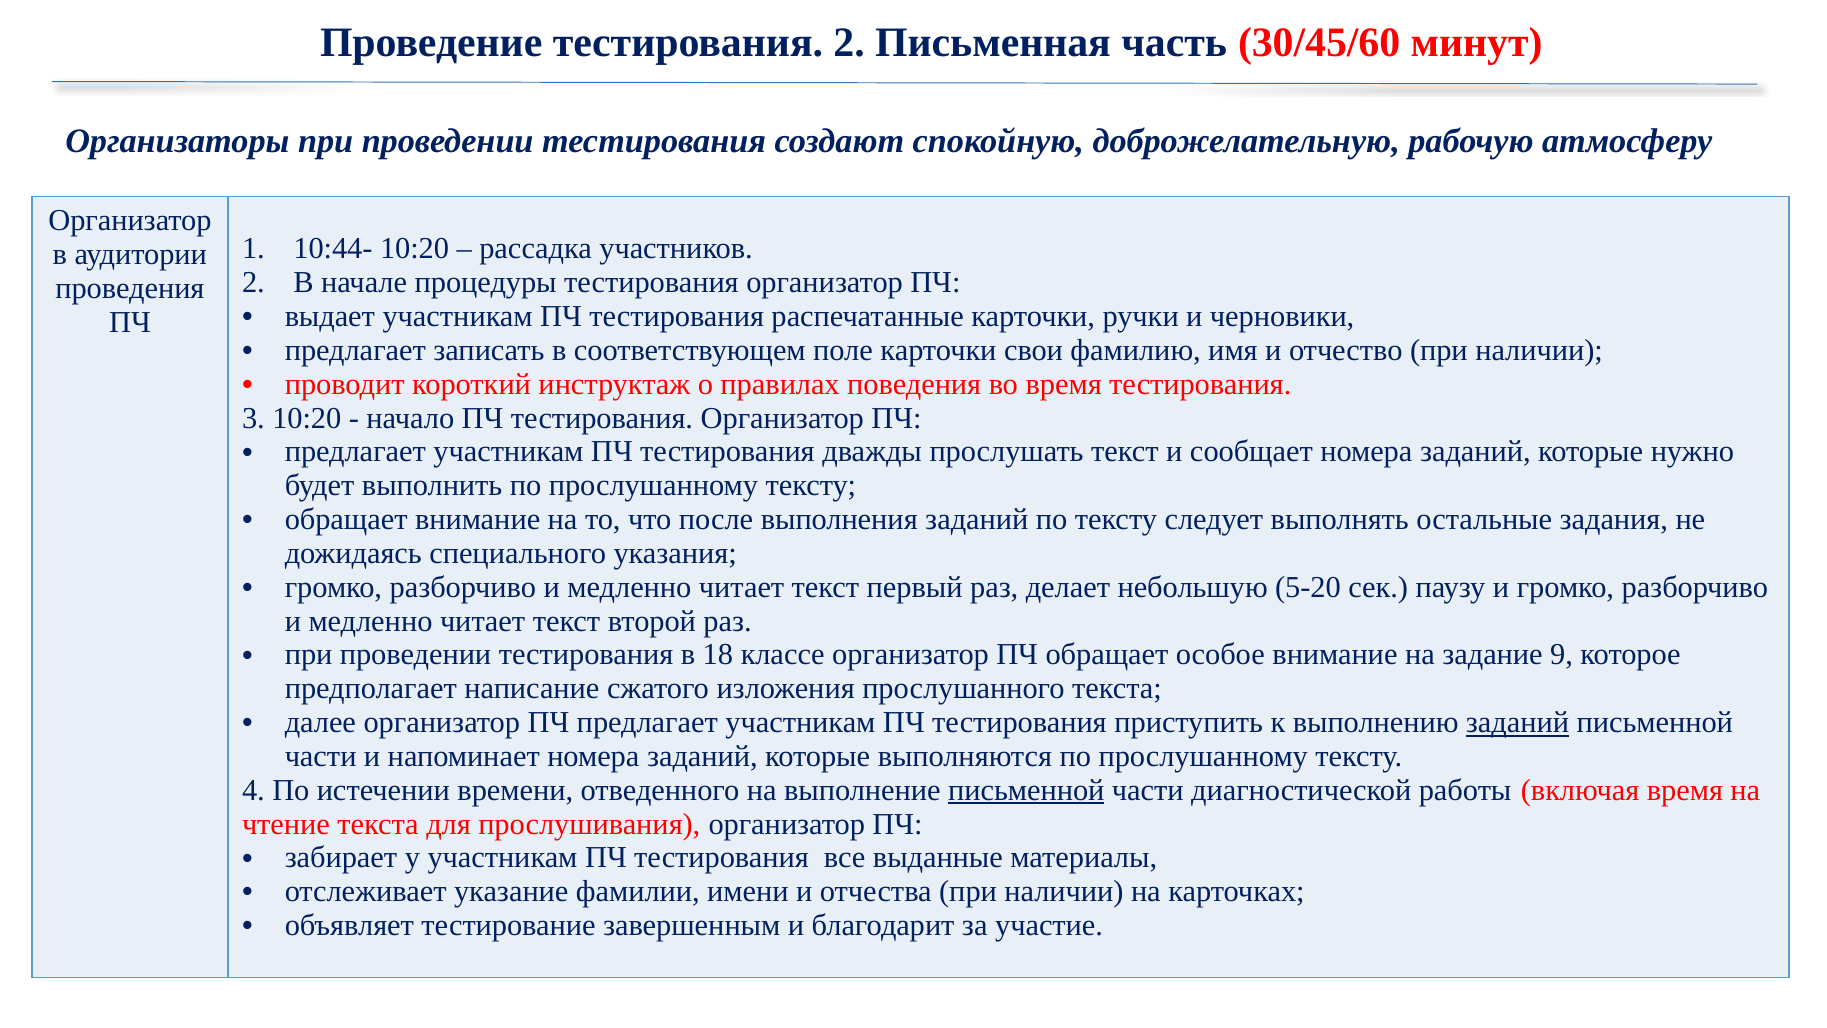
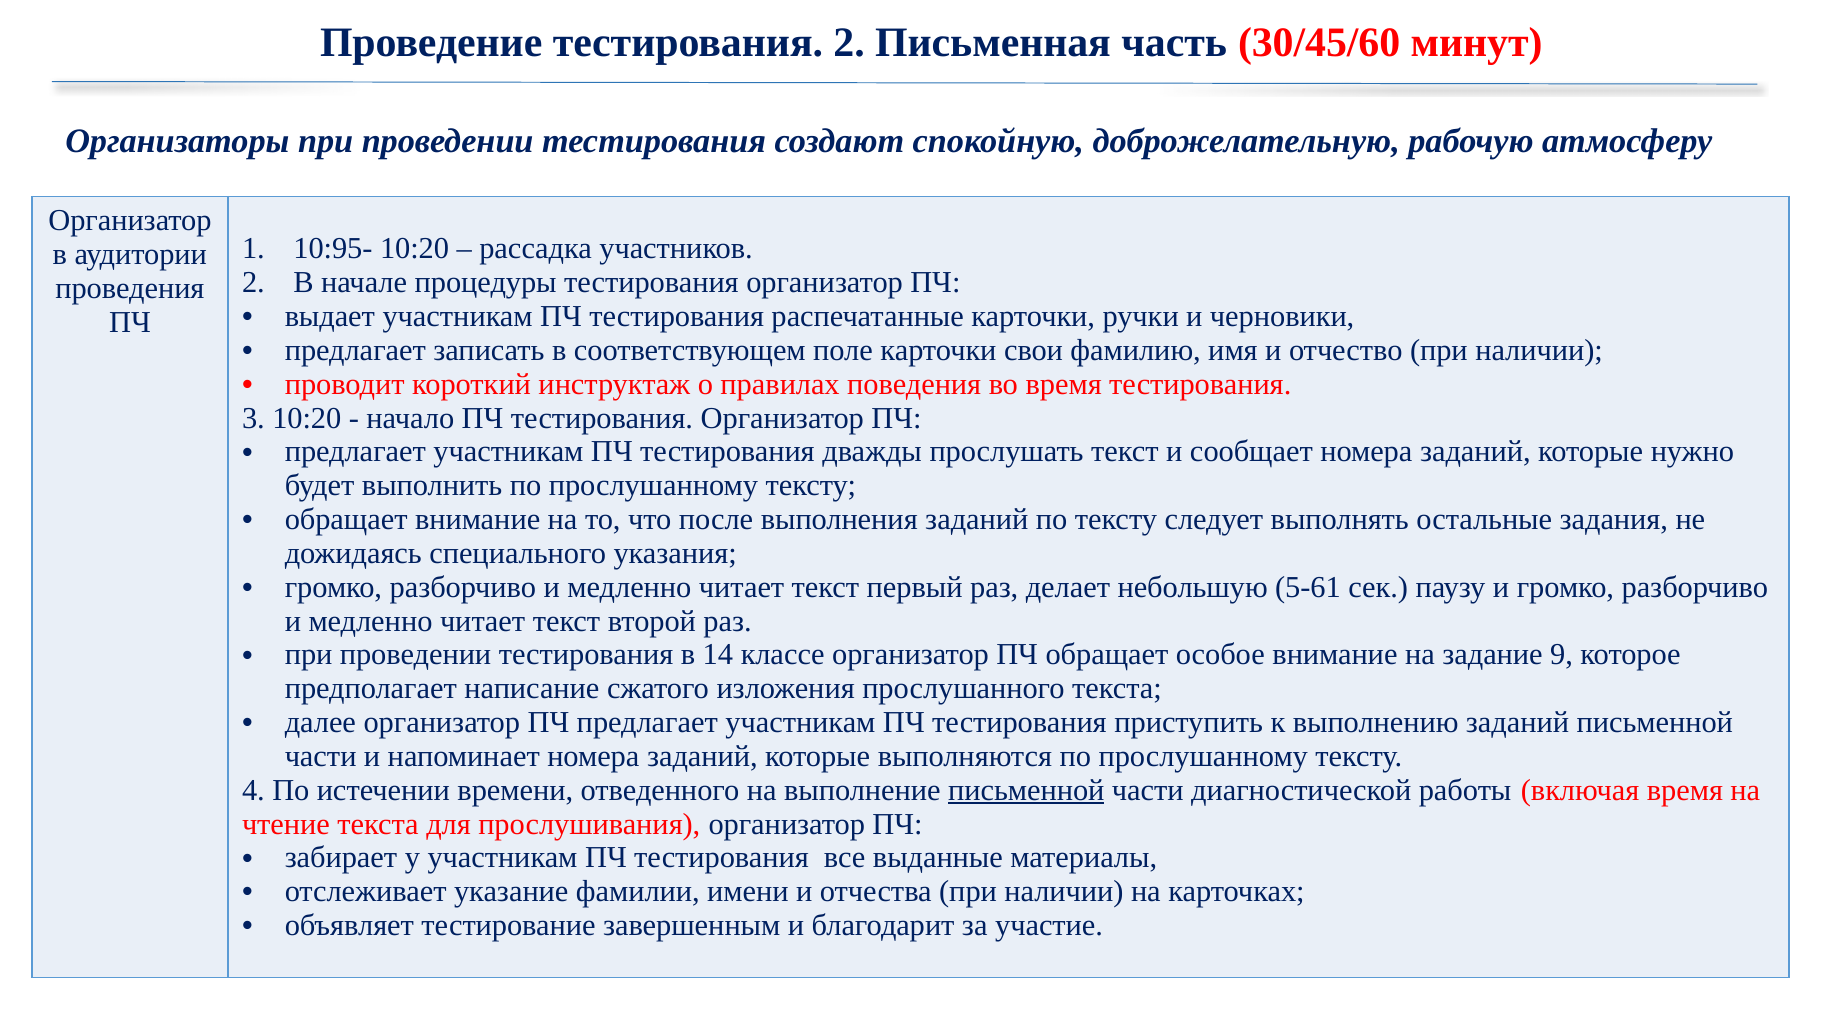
10:44-: 10:44- -> 10:95- (333, 249)
5-20: 5-20 -> 5-61 (1308, 587)
18: 18 -> 14 (718, 655)
заданий underline: present -> none (1518, 722)
